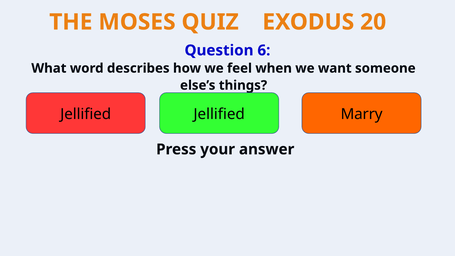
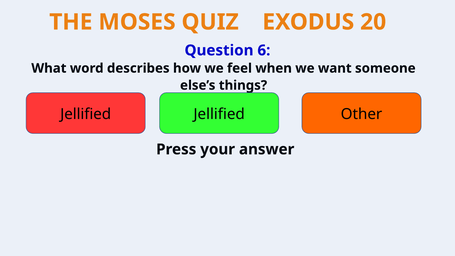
Marry: Marry -> Other (361, 114)
